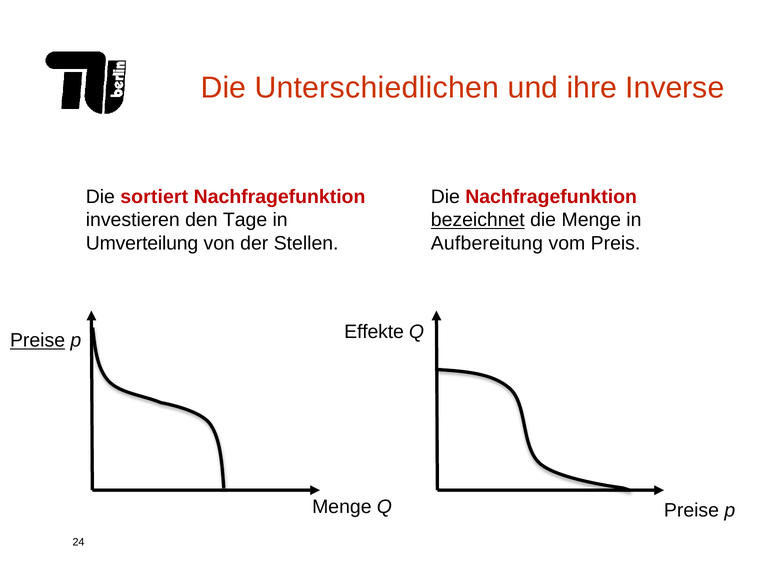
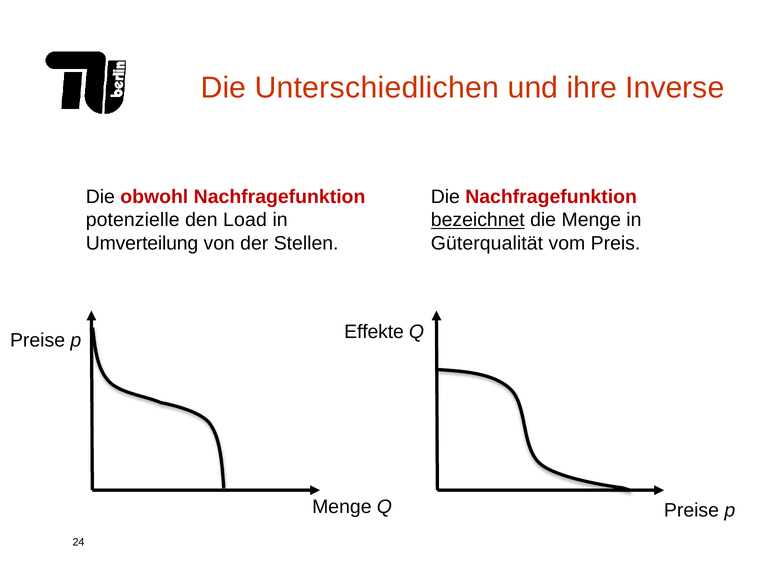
sortiert: sortiert -> obwohl (154, 197)
investieren: investieren -> potenzielle (133, 220)
Tage: Tage -> Load (245, 220)
Aufbereitung: Aufbereitung -> Güterqualität (487, 244)
Preise underline: present -> none (38, 341)
